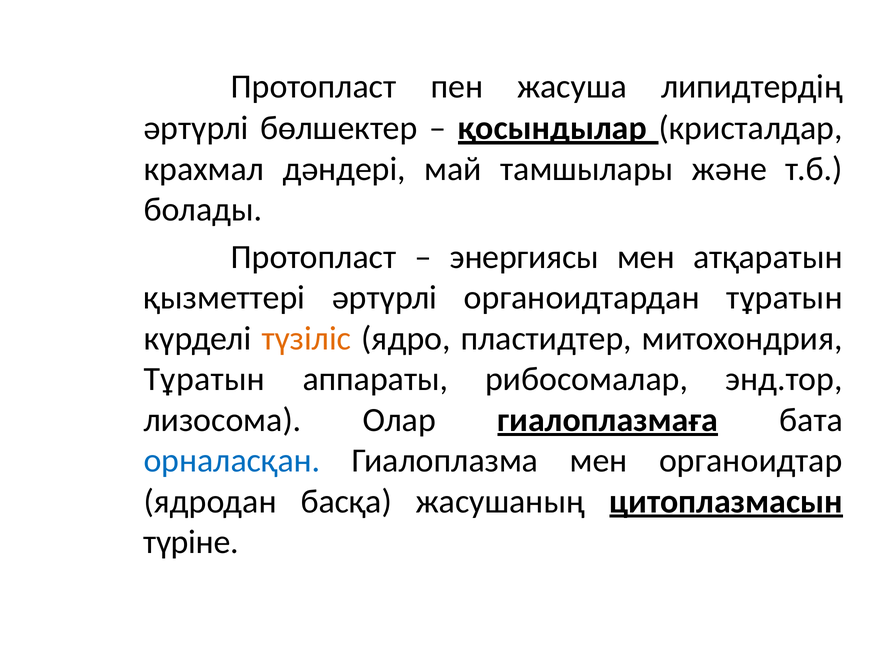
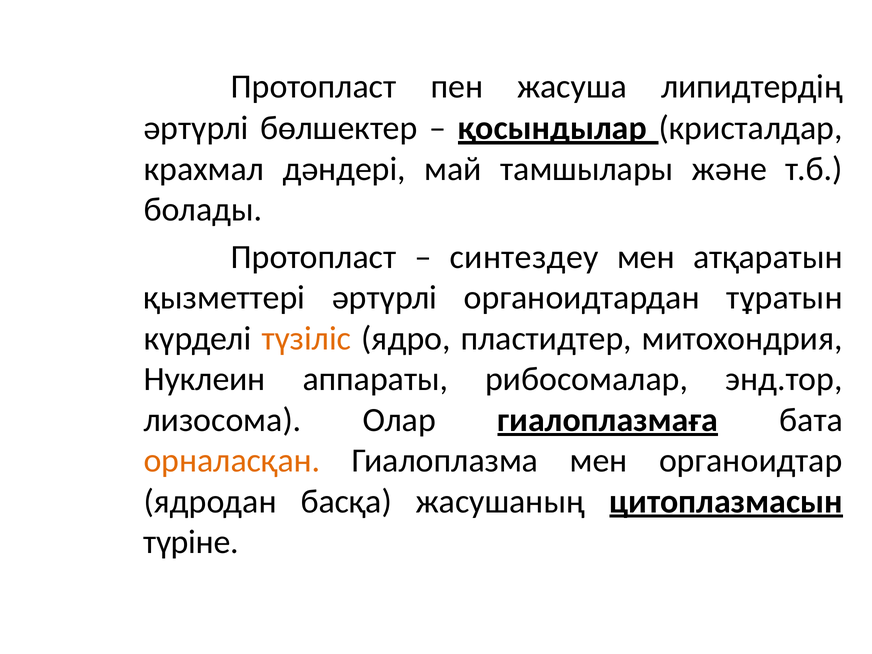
энергиясы: энергиясы -> синтездеу (524, 257)
Тұратын: Тұратын -> Нуклеин (205, 379)
орналасқан colour: blue -> orange (232, 461)
